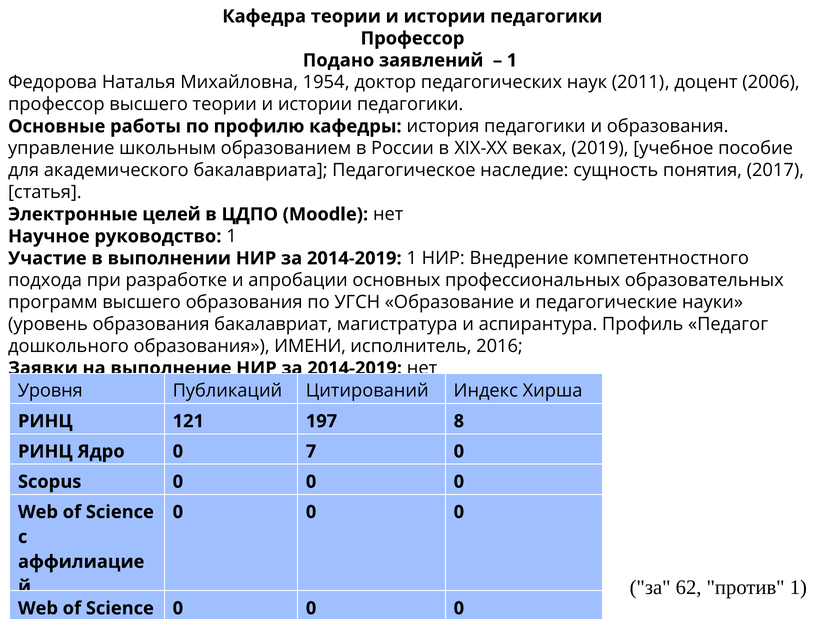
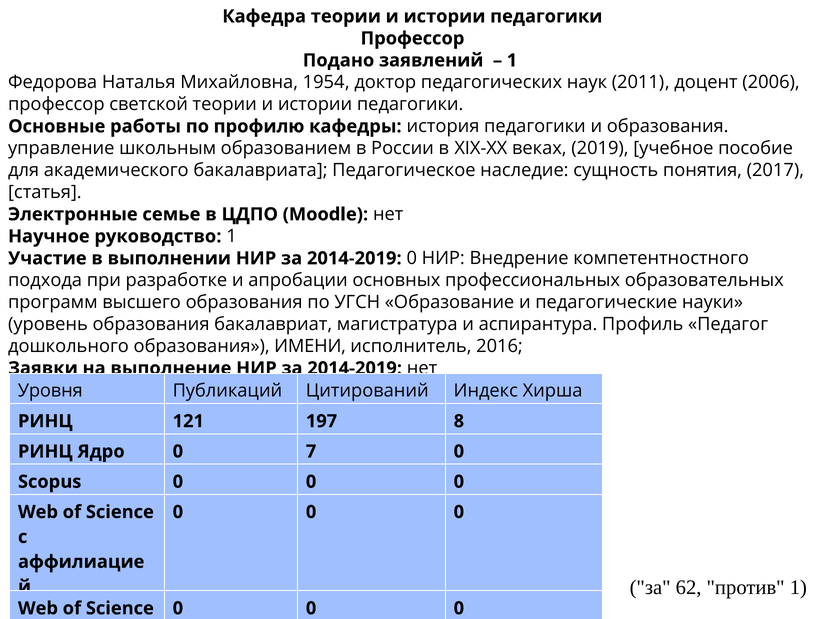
профессор высшего: высшего -> светской (149, 104)
целей: целей -> семье (171, 214)
2014-2019 1: 1 -> 0 (412, 258)
